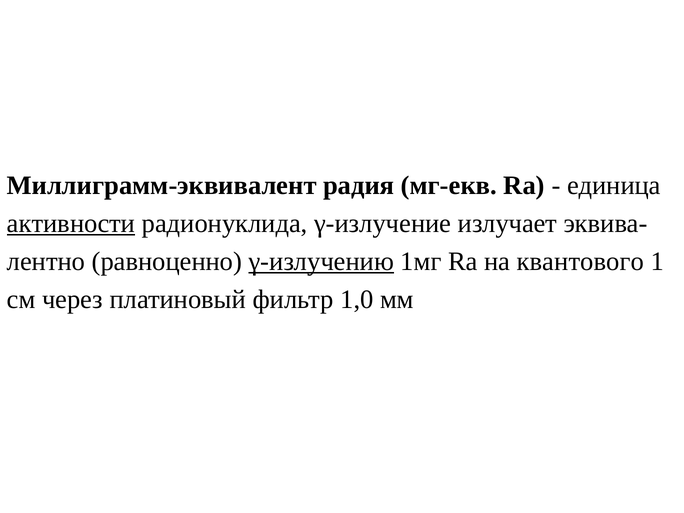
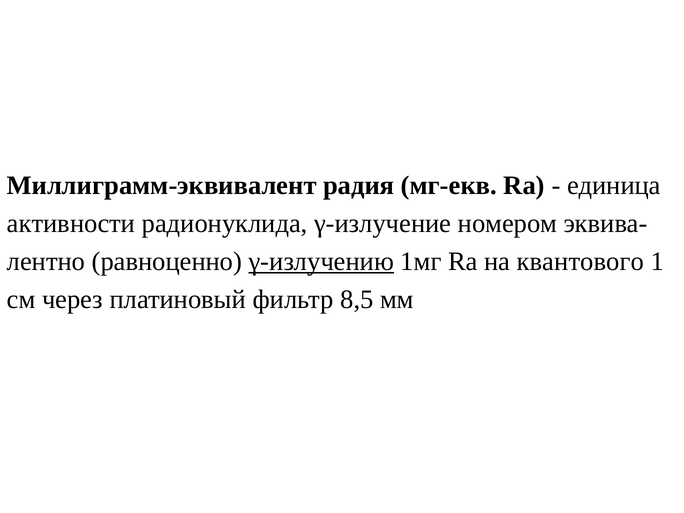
активности underline: present -> none (71, 223)
излучает: излучает -> номером (507, 223)
1,0: 1,0 -> 8,5 (357, 299)
